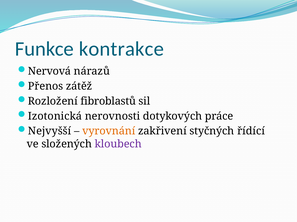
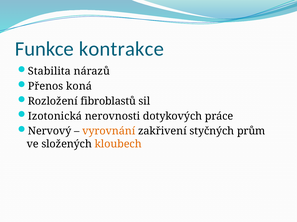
Nervová: Nervová -> Stabilita (49, 72)
zátěž: zátěž -> koná (79, 87)
Nejvyšší: Nejvyšší -> Nervový (50, 132)
řídící: řídící -> prům (251, 132)
kloubech colour: purple -> orange (118, 144)
